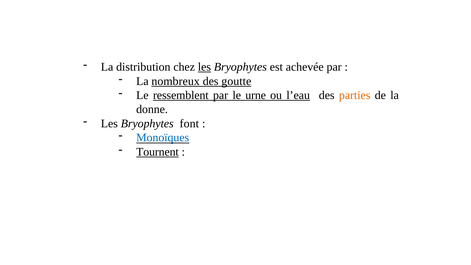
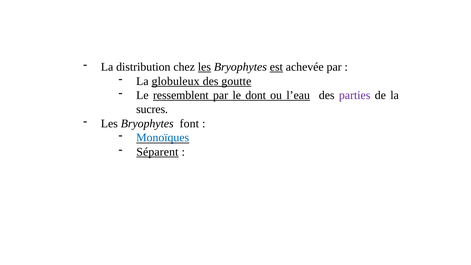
est underline: none -> present (276, 67)
nombreux: nombreux -> globuleux (176, 81)
urne: urne -> dont (256, 95)
parties colour: orange -> purple (355, 95)
donne: donne -> sucres (152, 109)
Tournent: Tournent -> Séparent (157, 152)
